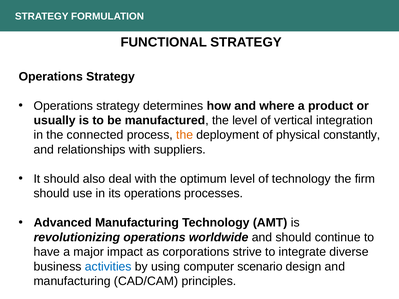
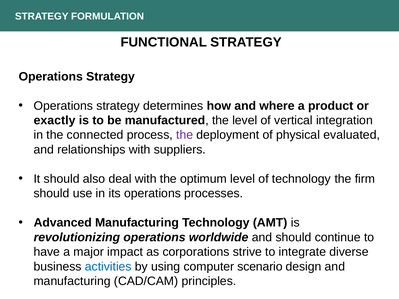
usually: usually -> exactly (55, 120)
the colour: orange -> purple (185, 135)
constantly: constantly -> evaluated (352, 135)
